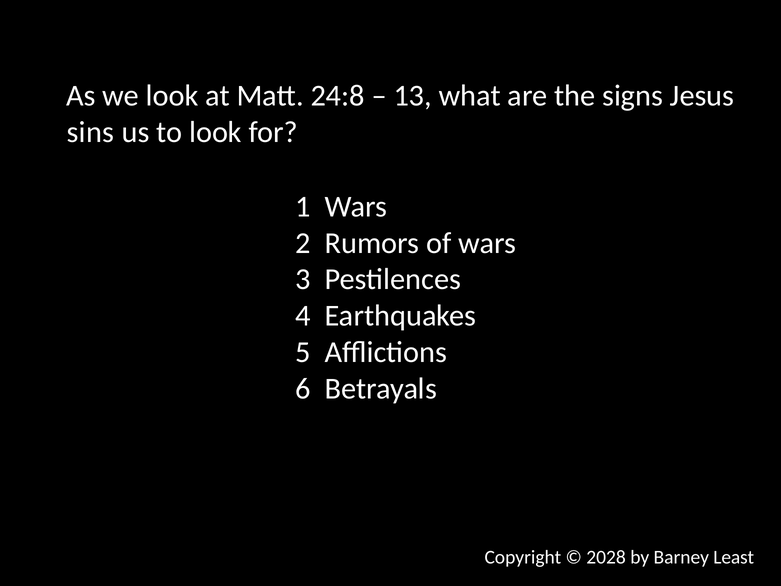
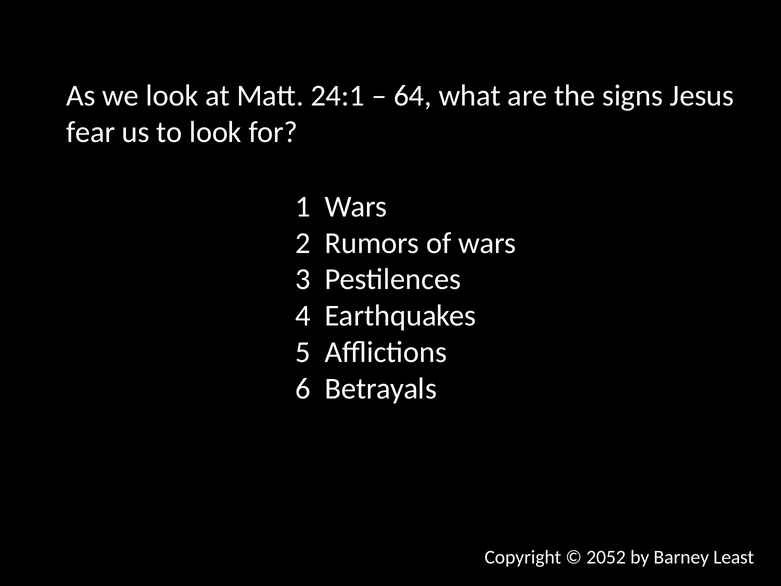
24:8: 24:8 -> 24:1 (338, 96)
13: 13 -> 64 (413, 96)
sins: sins -> fear (91, 132)
2028: 2028 -> 2052 (606, 557)
